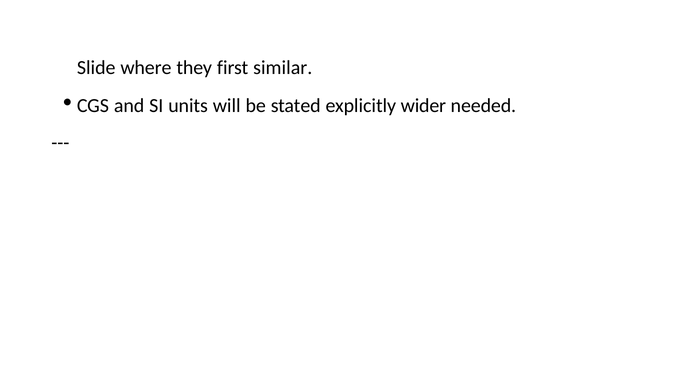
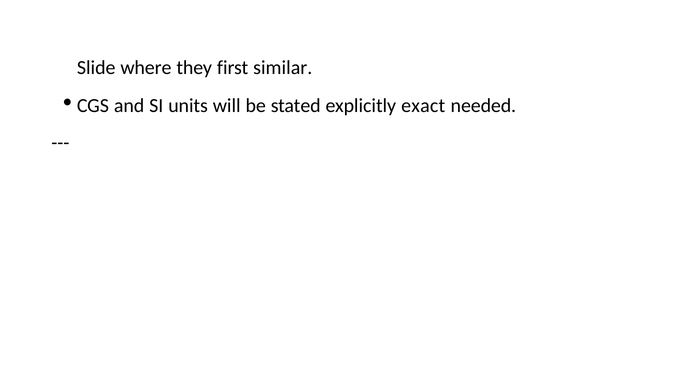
wider: wider -> exact (423, 106)
